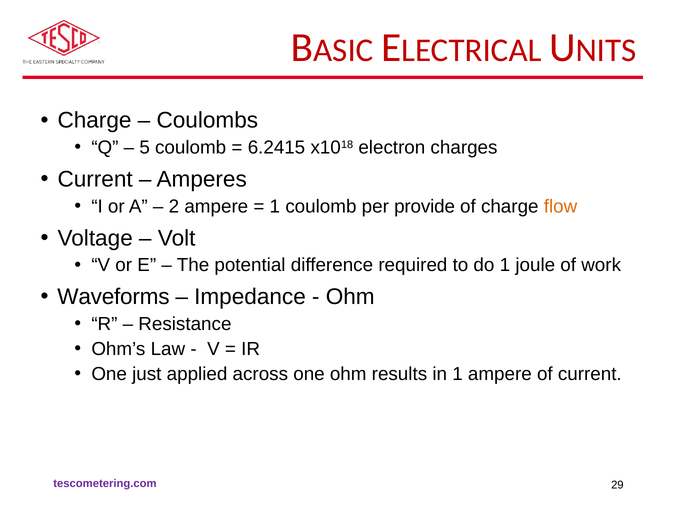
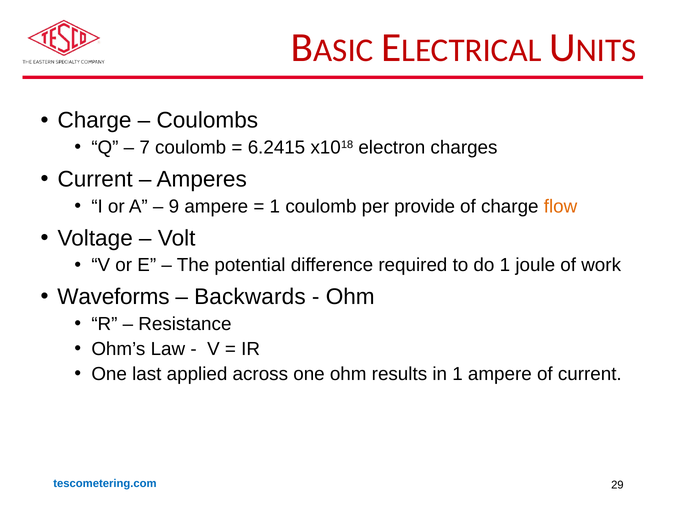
5: 5 -> 7 (145, 147)
2: 2 -> 9 (174, 206)
Impedance: Impedance -> Backwards (250, 297)
just: just -> last (147, 374)
tescometering.com colour: purple -> blue (105, 483)
